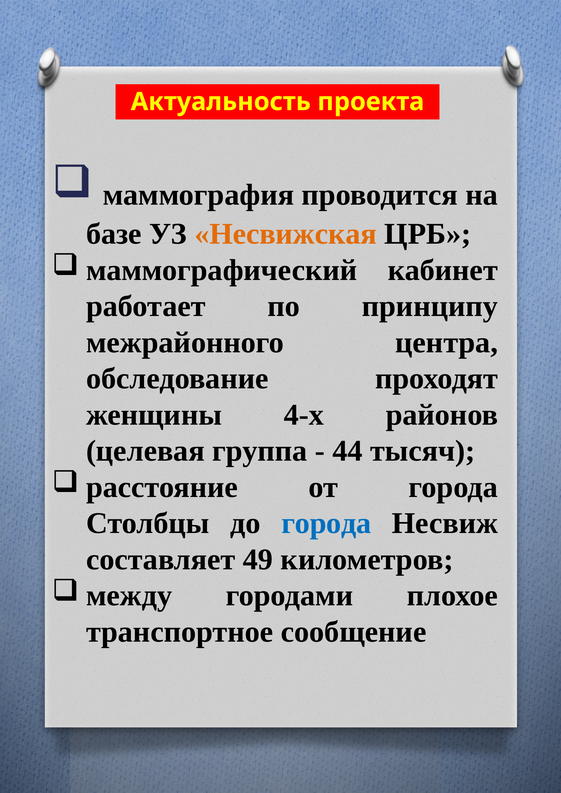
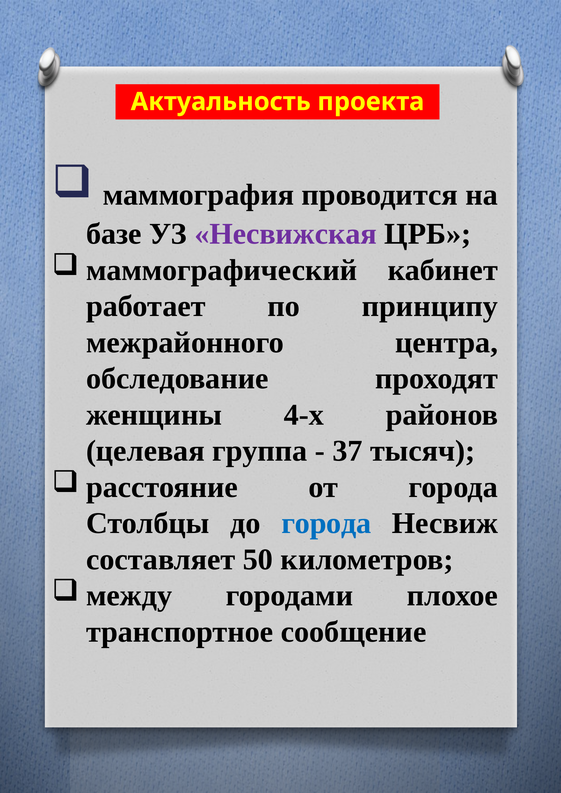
Несвижская colour: orange -> purple (286, 234)
44: 44 -> 37 (347, 451)
49: 49 -> 50 (258, 560)
